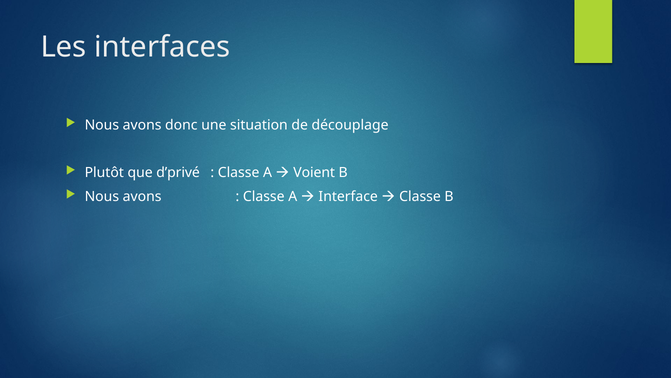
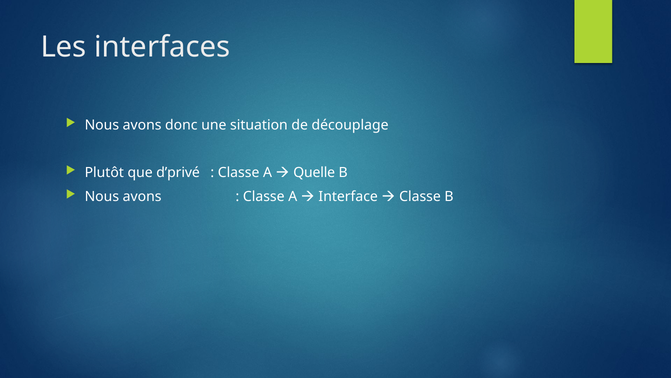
Voient: Voient -> Quelle (314, 172)
